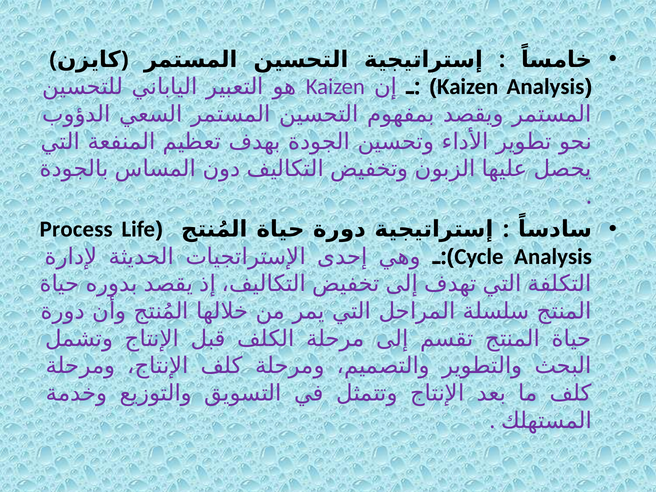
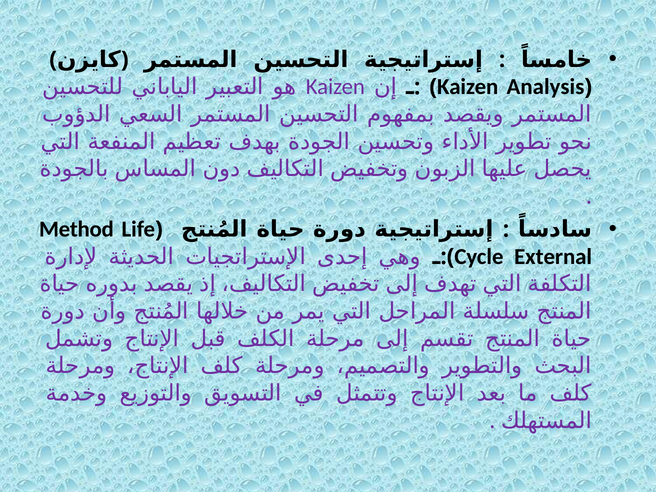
Process: Process -> Method (76, 229)
Cycle Analysis: Analysis -> External (553, 257)
